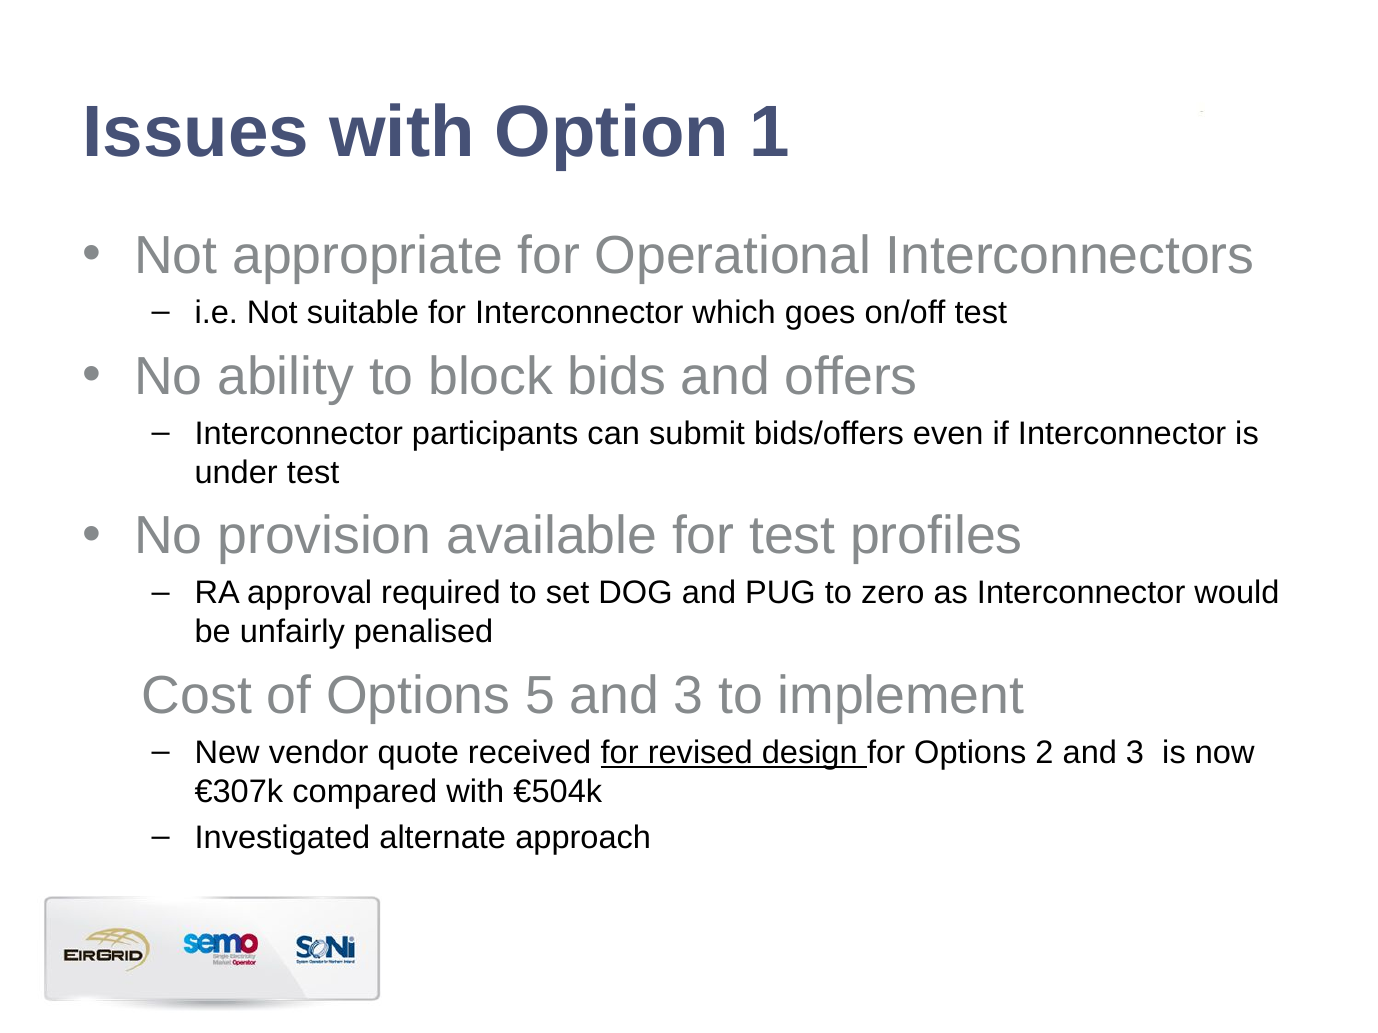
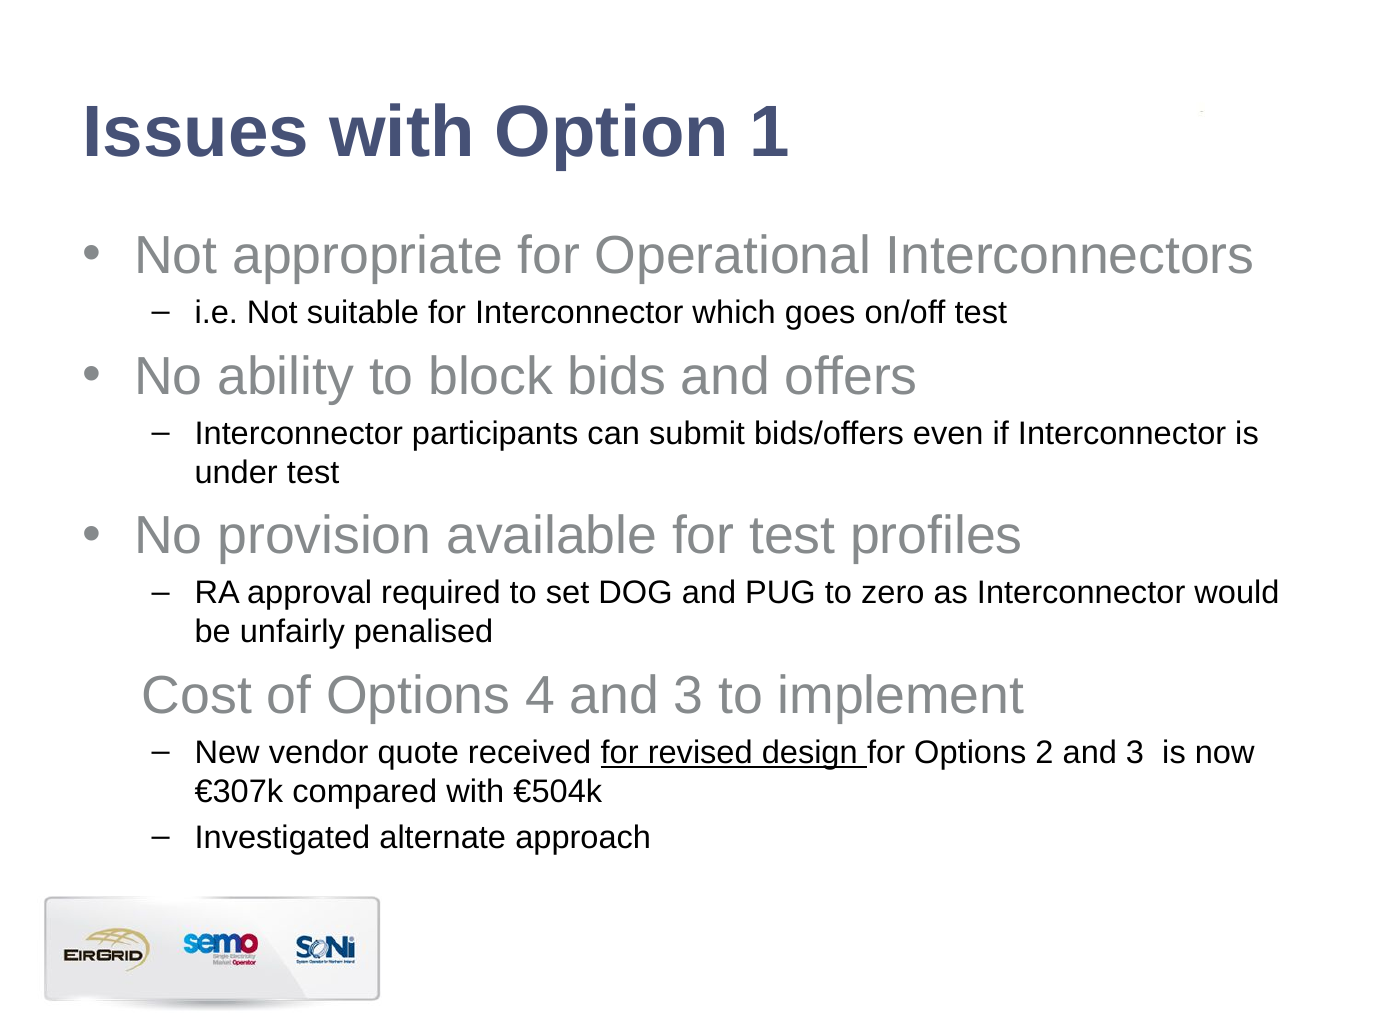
5: 5 -> 4 (540, 696)
